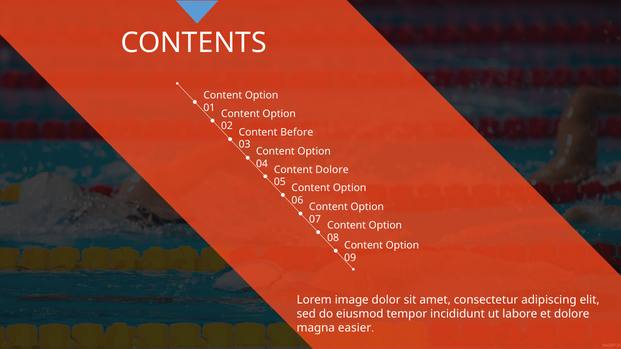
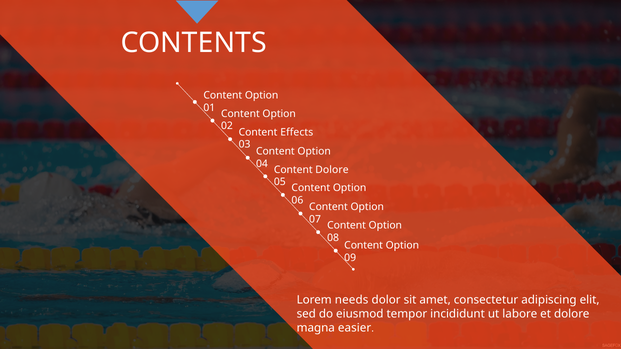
Before: Before -> Effects (297, 132)
image: image -> needs (352, 300)
